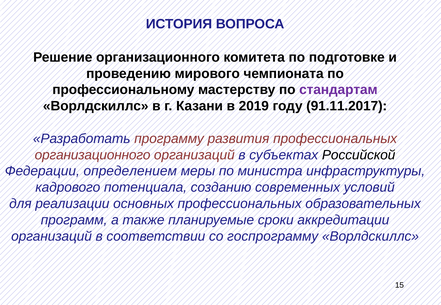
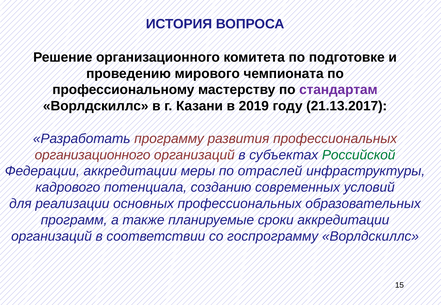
91.11.2017: 91.11.2017 -> 21.13.2017 (347, 106)
Российской colour: black -> green (359, 155)
Федерации определением: определением -> аккредитации (130, 171)
министра: министра -> отраслей (270, 171)
